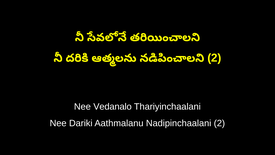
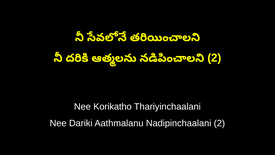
Vedanalo: Vedanalo -> Korikatho (113, 107)
